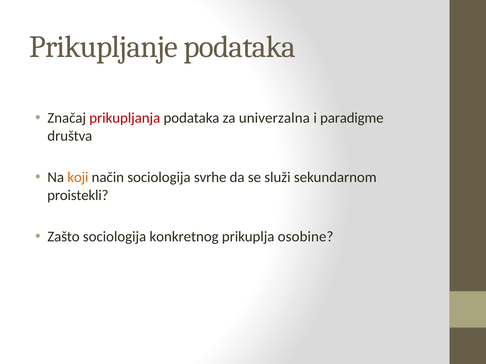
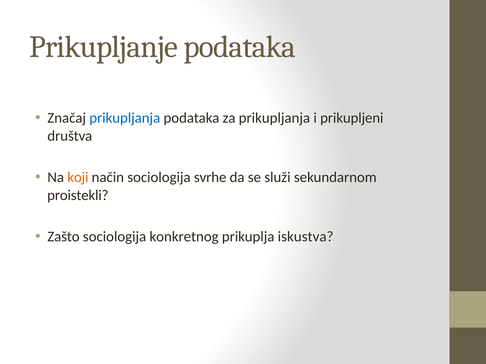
prikupljanja colour: red -> blue (125, 118)
za univerzalna: univerzalna -> prikupljanja (274, 118)
paradigme: paradigme -> prikupljeni (352, 118)
osobine: osobine -> iskustva (306, 237)
